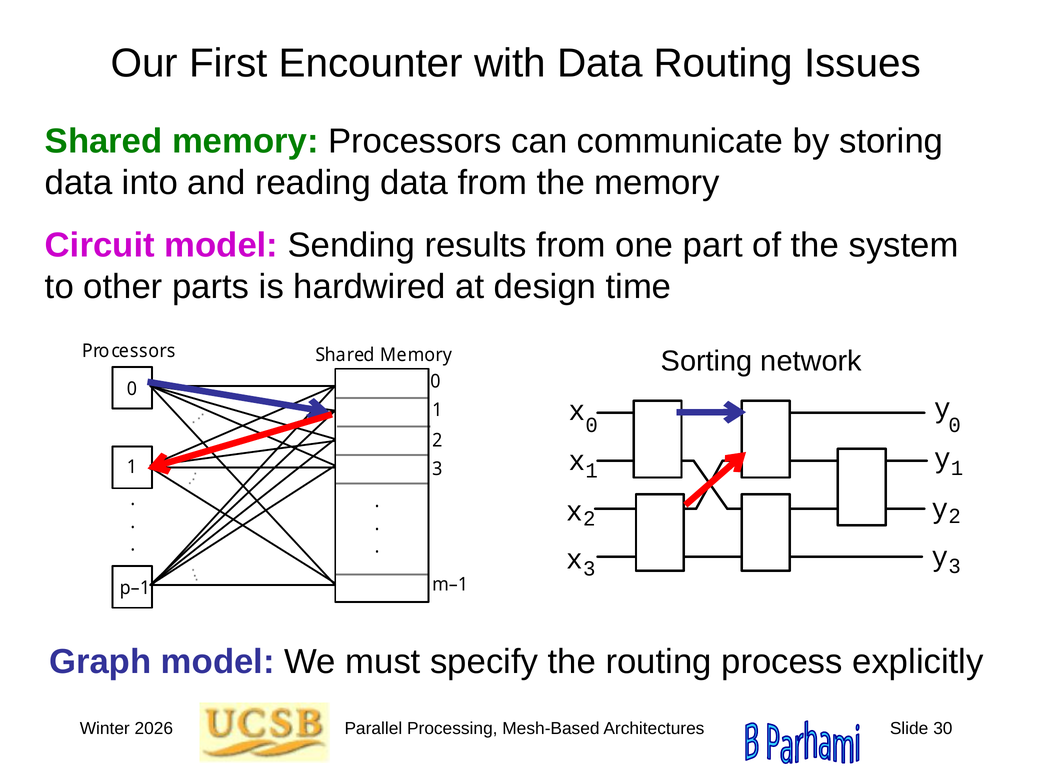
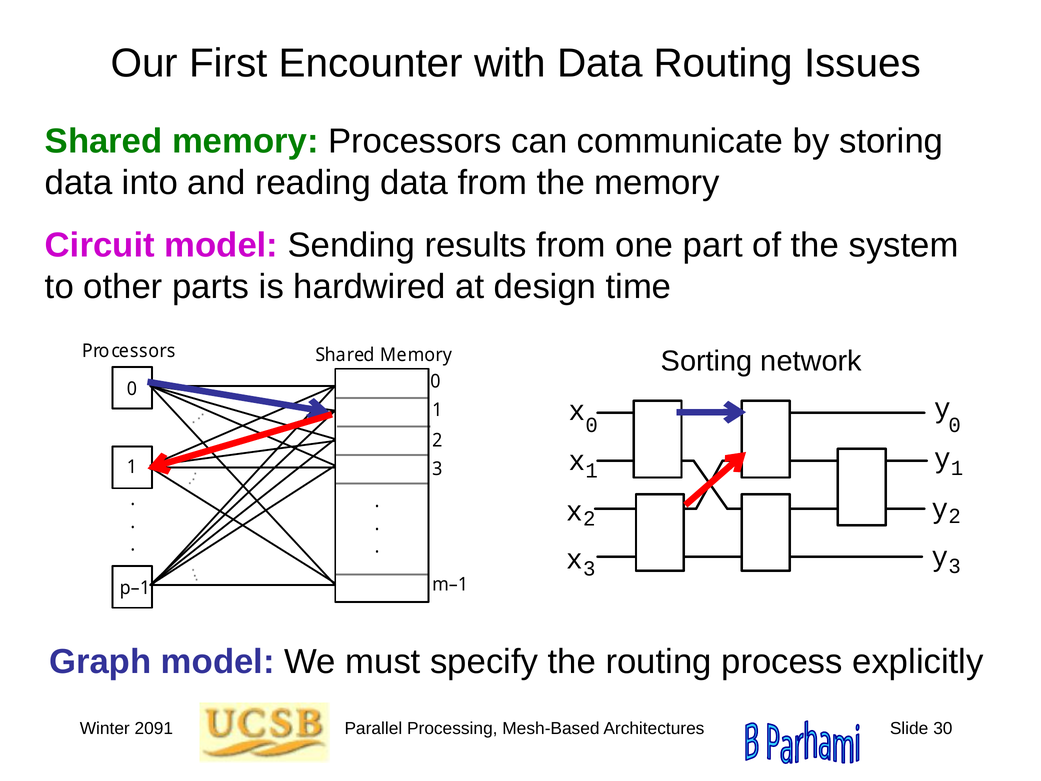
2026: 2026 -> 2091 (154, 728)
